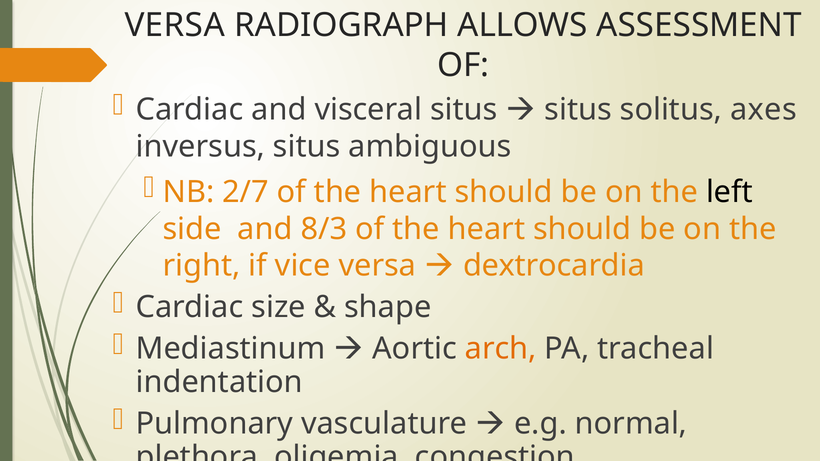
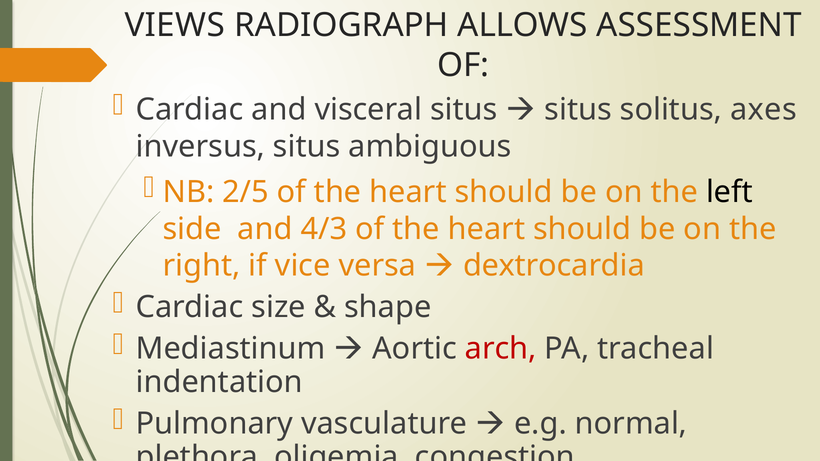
VERSA: VERSA -> VIEWS (175, 25)
2/7: 2/7 -> 2/5 (246, 192)
8/3: 8/3 -> 4/3 (324, 229)
arch colour: orange -> red (501, 349)
